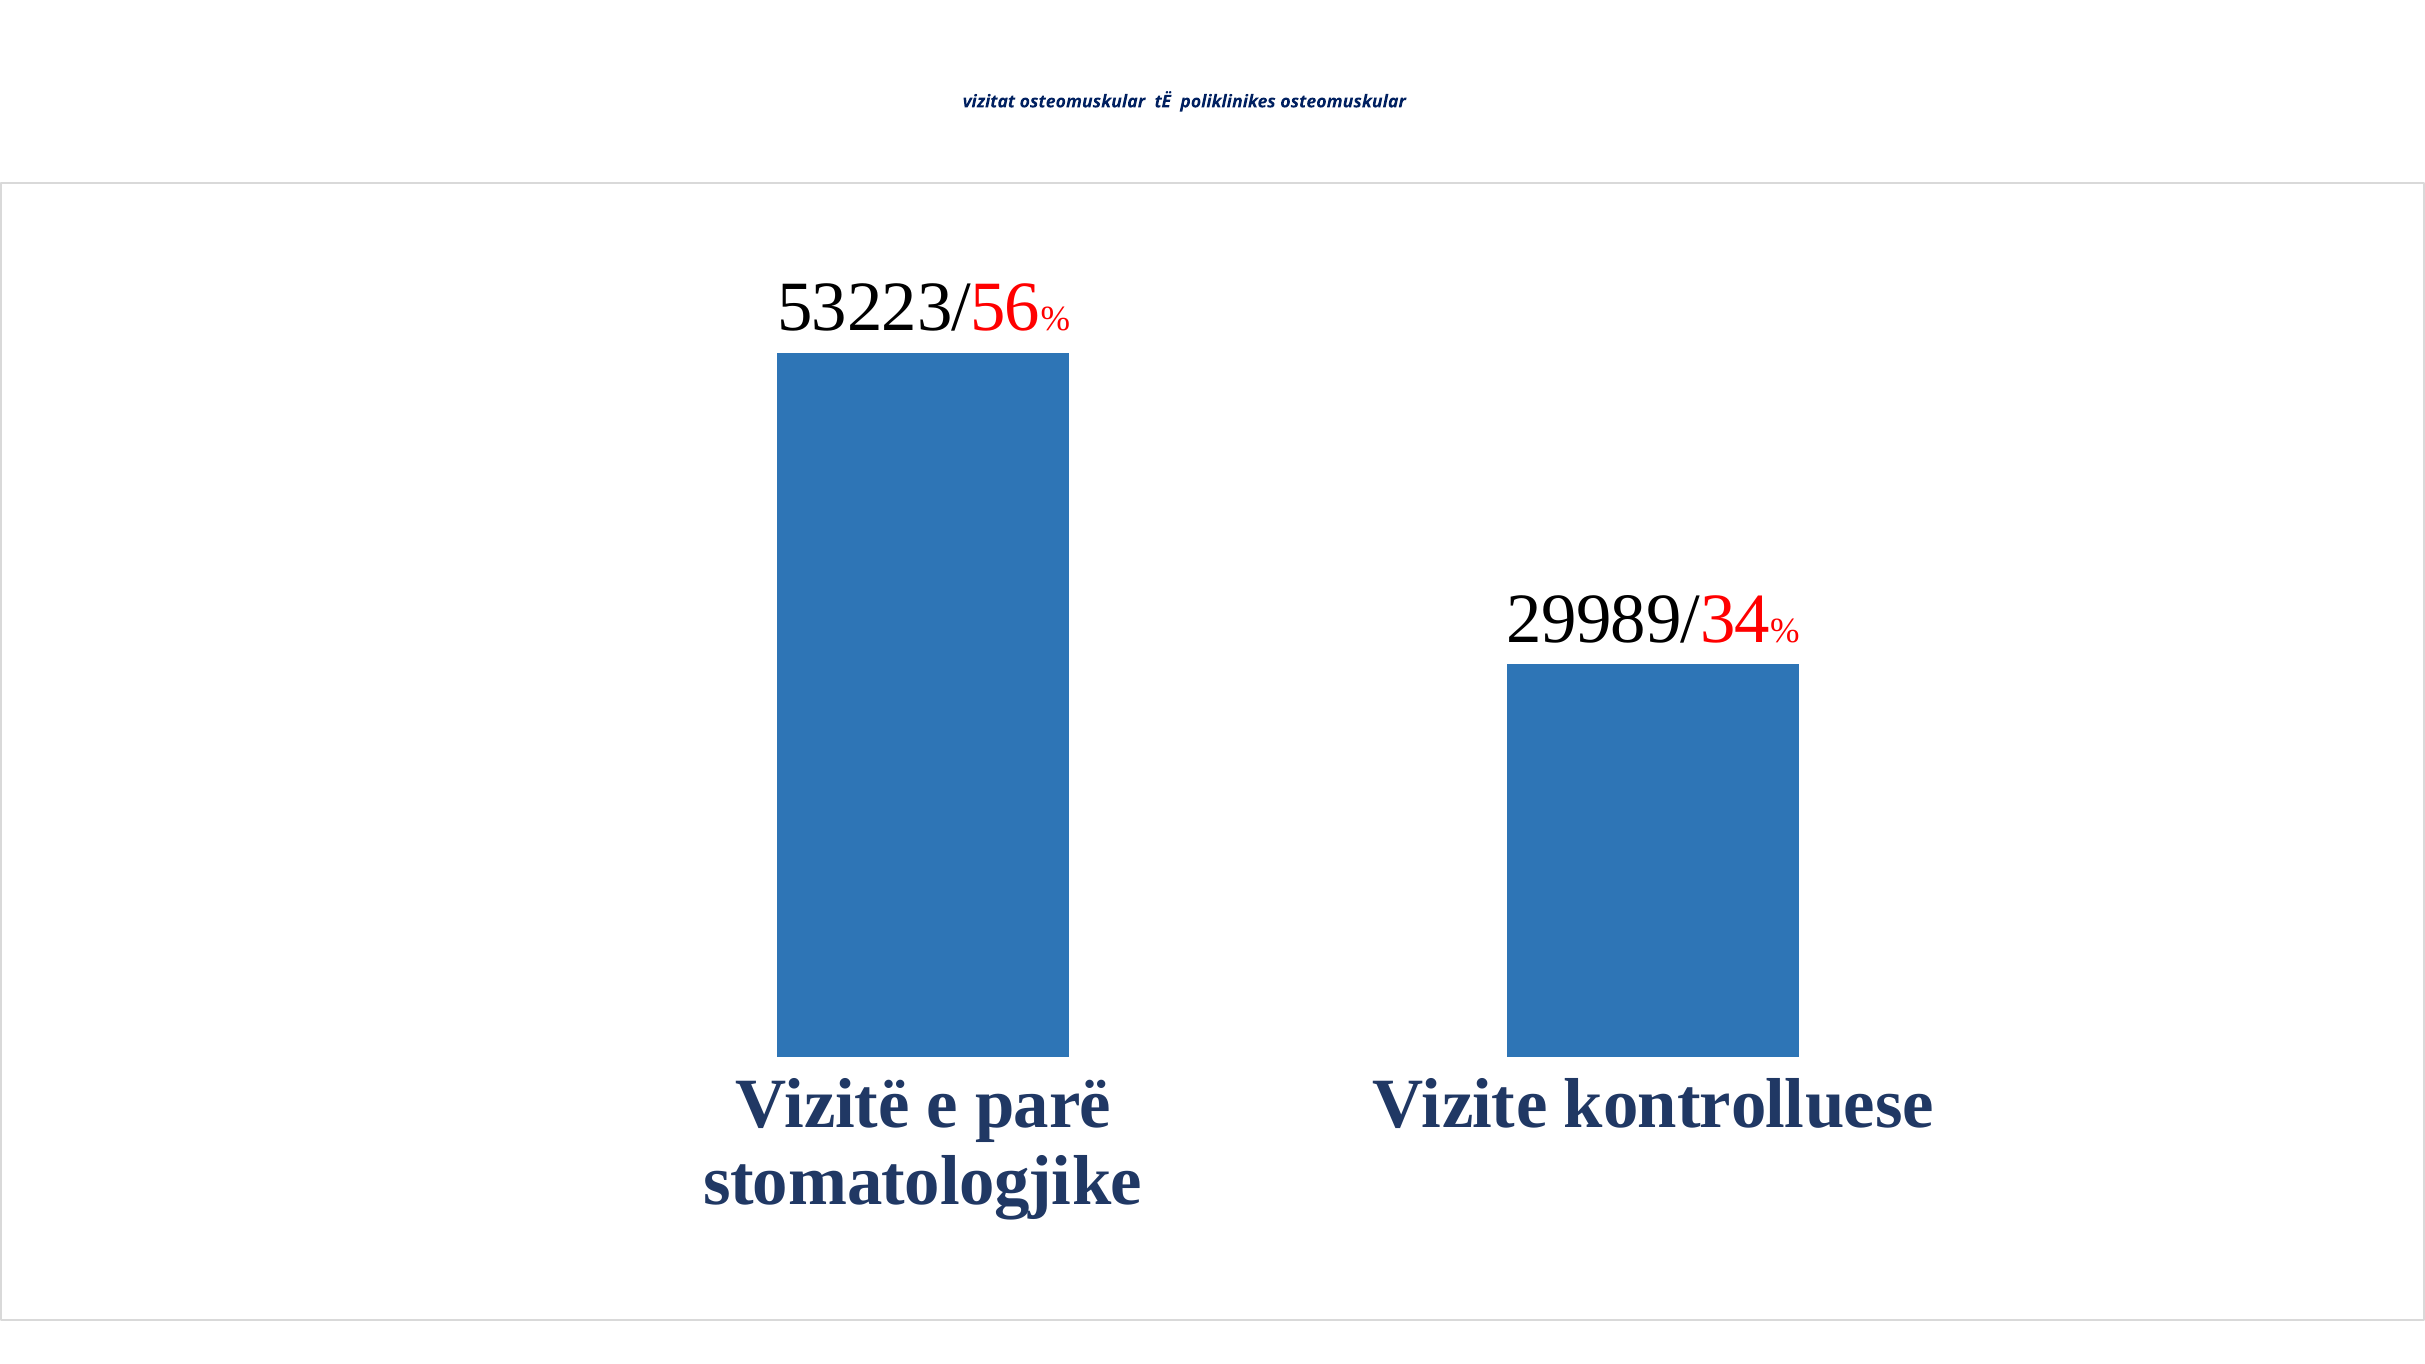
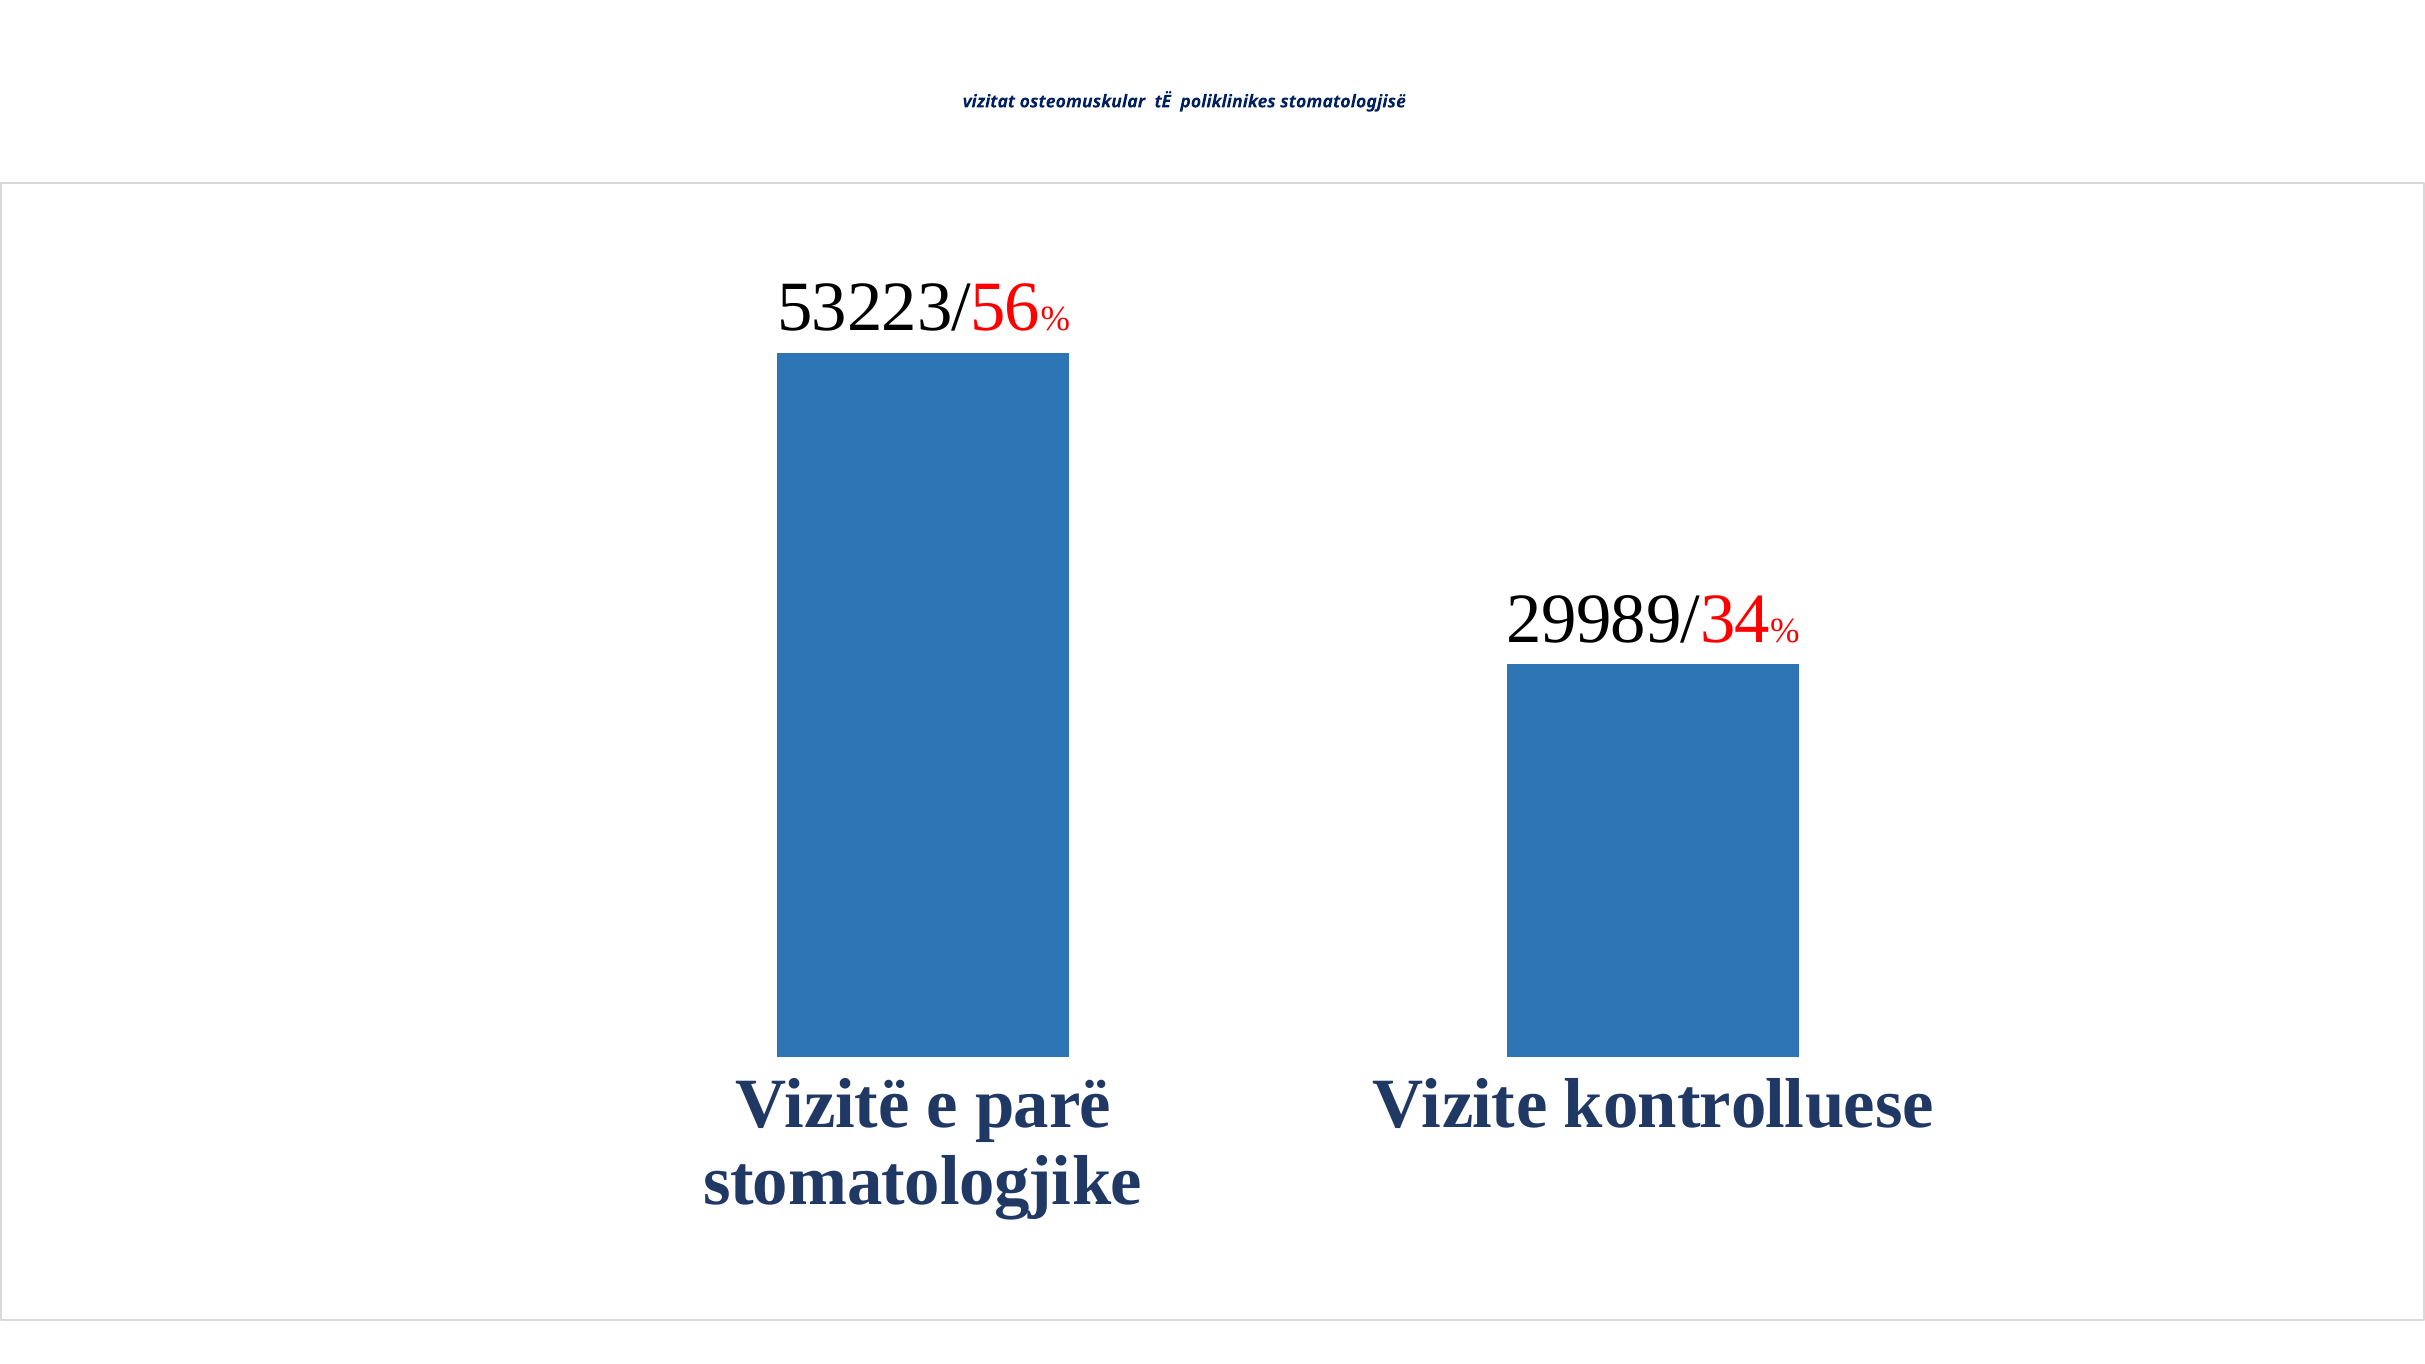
poliklinikes osteomuskular: osteomuskular -> stomatologjisë (1343, 102)
